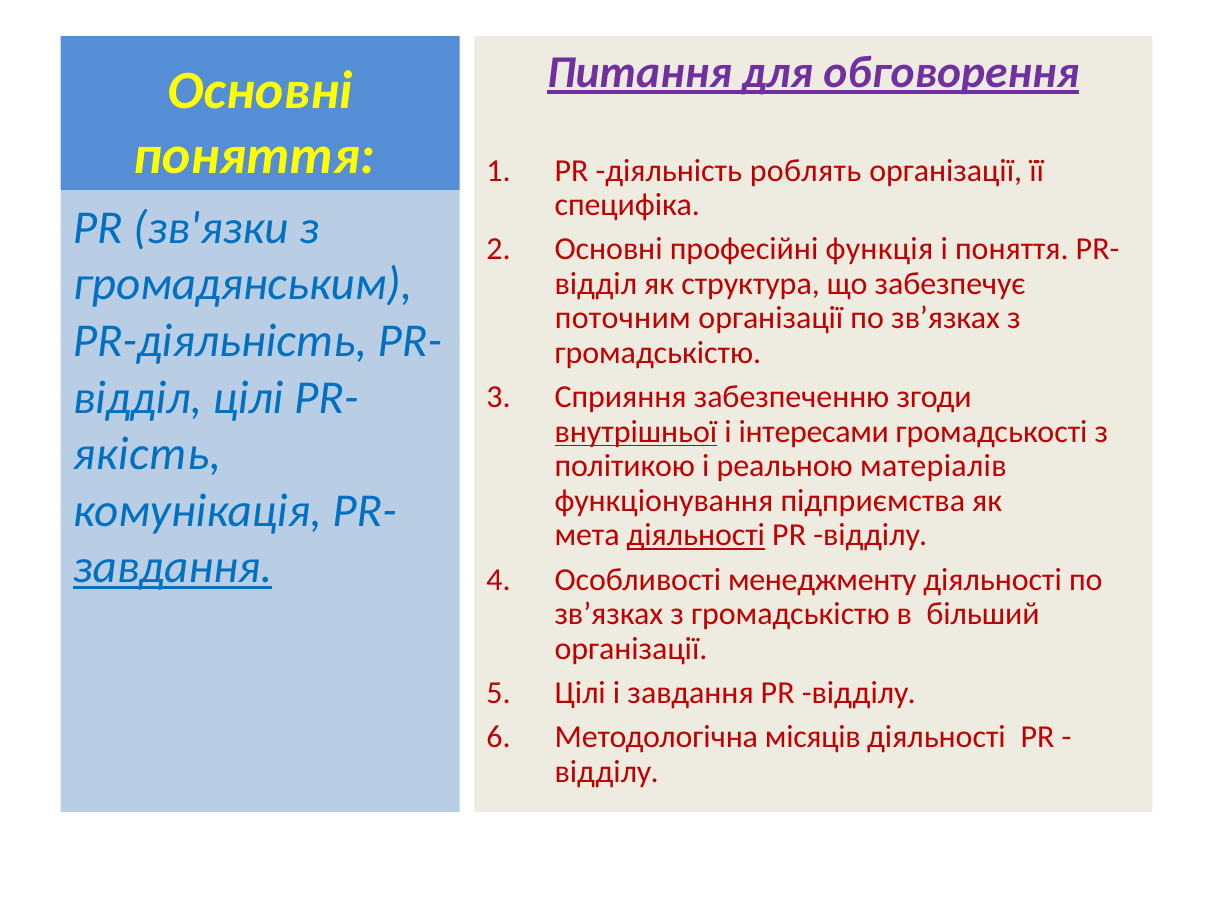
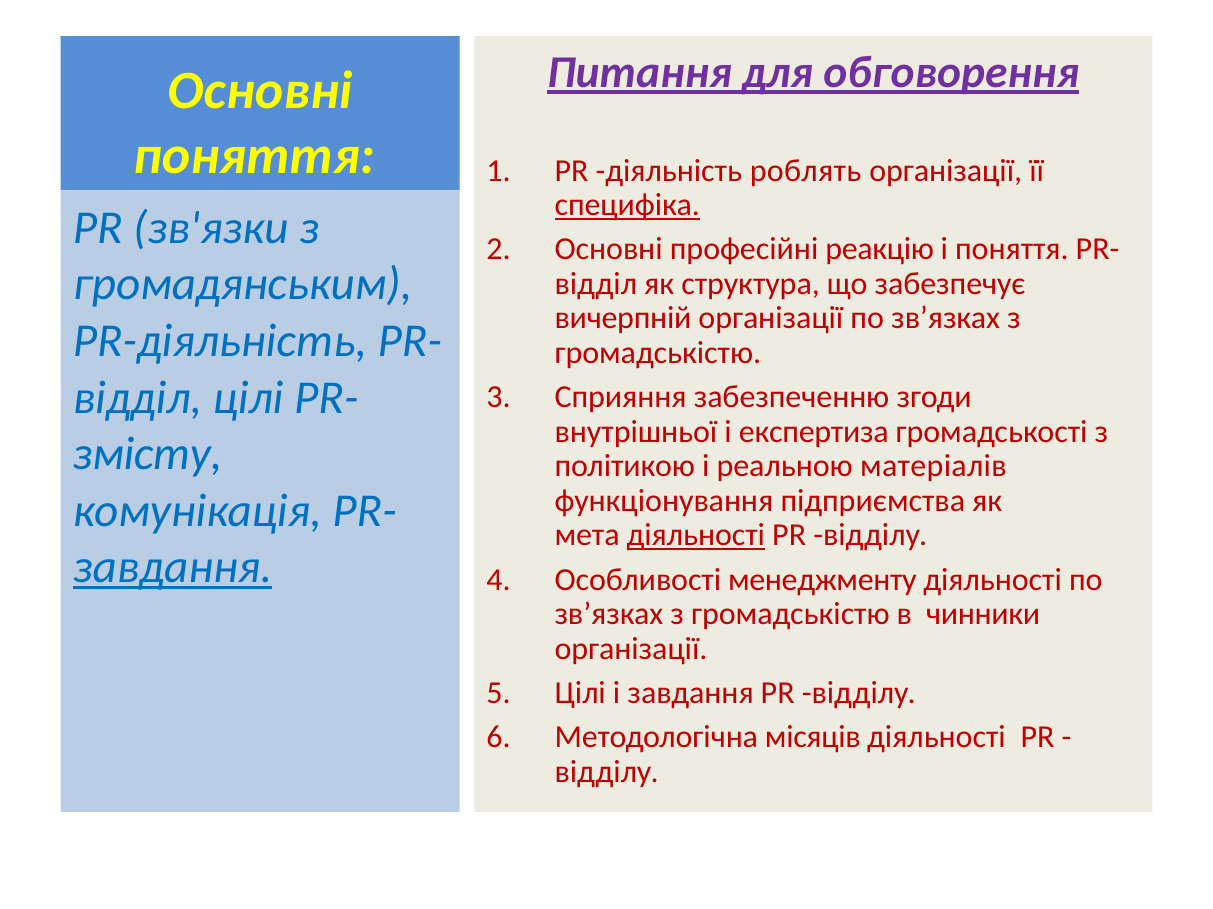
специфіка underline: none -> present (627, 205)
функція: функція -> реакцію (880, 250)
поточним: поточним -> вичерпній (623, 319)
внутрішньої underline: present -> none (636, 432)
інтересами: інтересами -> експертиза (814, 432)
якість: якість -> змісту (147, 455)
більший: більший -> чинники (983, 615)
